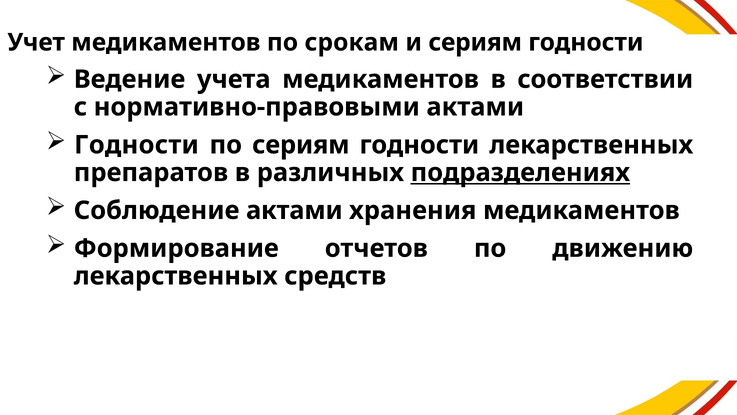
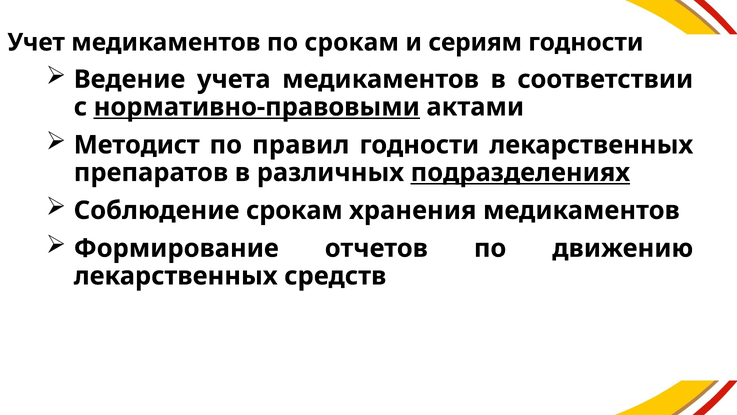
нормативно-правовыми underline: none -> present (257, 107)
Годности: Годности -> Методист (137, 145)
по сериям: сериям -> правил (301, 145)
Соблюдение актами: актами -> срокам (294, 210)
